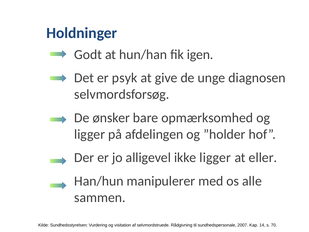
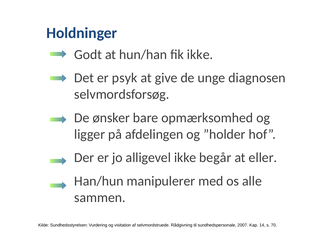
fik igen: igen -> ikke (200, 55)
ikke ligger: ligger -> begår (215, 158)
